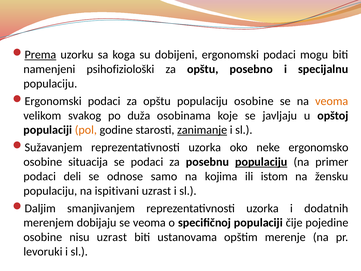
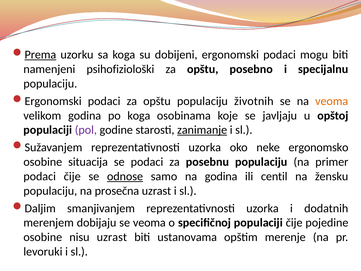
populaciju osobine: osobine -> životnih (254, 101)
velikom svakog: svakog -> godina (85, 115)
po duža: duža -> koga (139, 115)
pol colour: orange -> purple (86, 130)
populaciju underline: present -> none (261, 162)
podaci deli: deli -> čije (72, 176)
odnose underline: none -> present (125, 176)
na kojima: kojima -> godina (221, 176)
istom: istom -> centil (274, 176)
ispitivani: ispitivani -> prosečna (117, 191)
